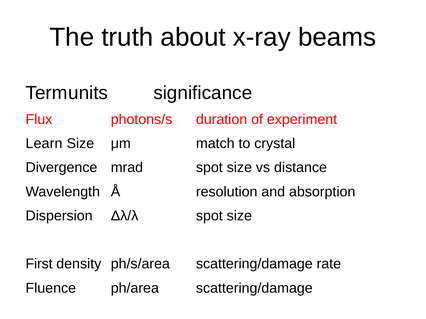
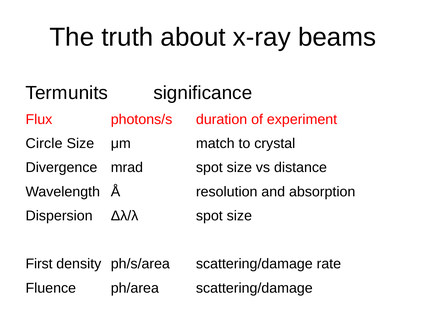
Learn: Learn -> Circle (44, 144)
